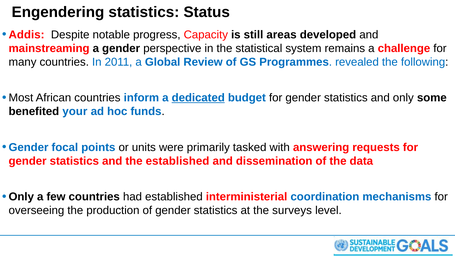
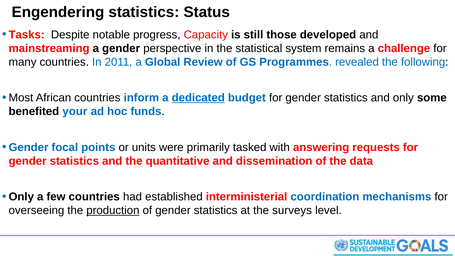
Addis: Addis -> Tasks (27, 35)
areas: areas -> those (282, 35)
the established: established -> quantitative (178, 161)
production underline: none -> present (113, 210)
